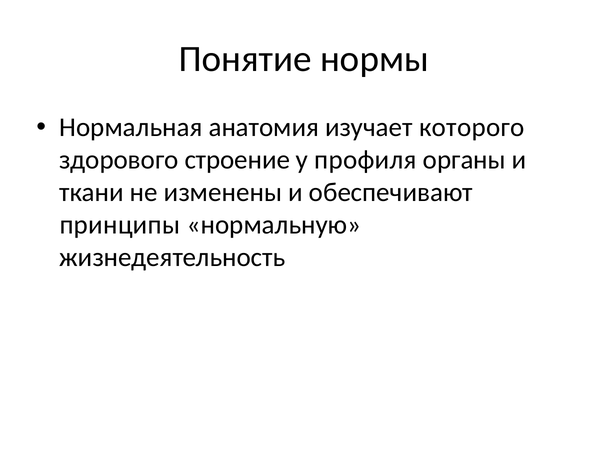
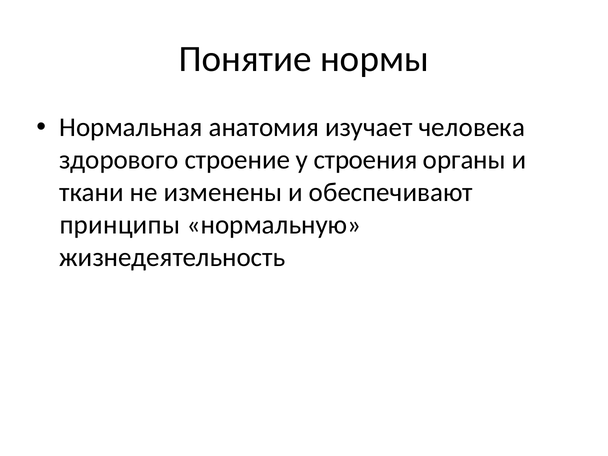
которого: которого -> человека (472, 128)
профиля: профиля -> строения (366, 160)
